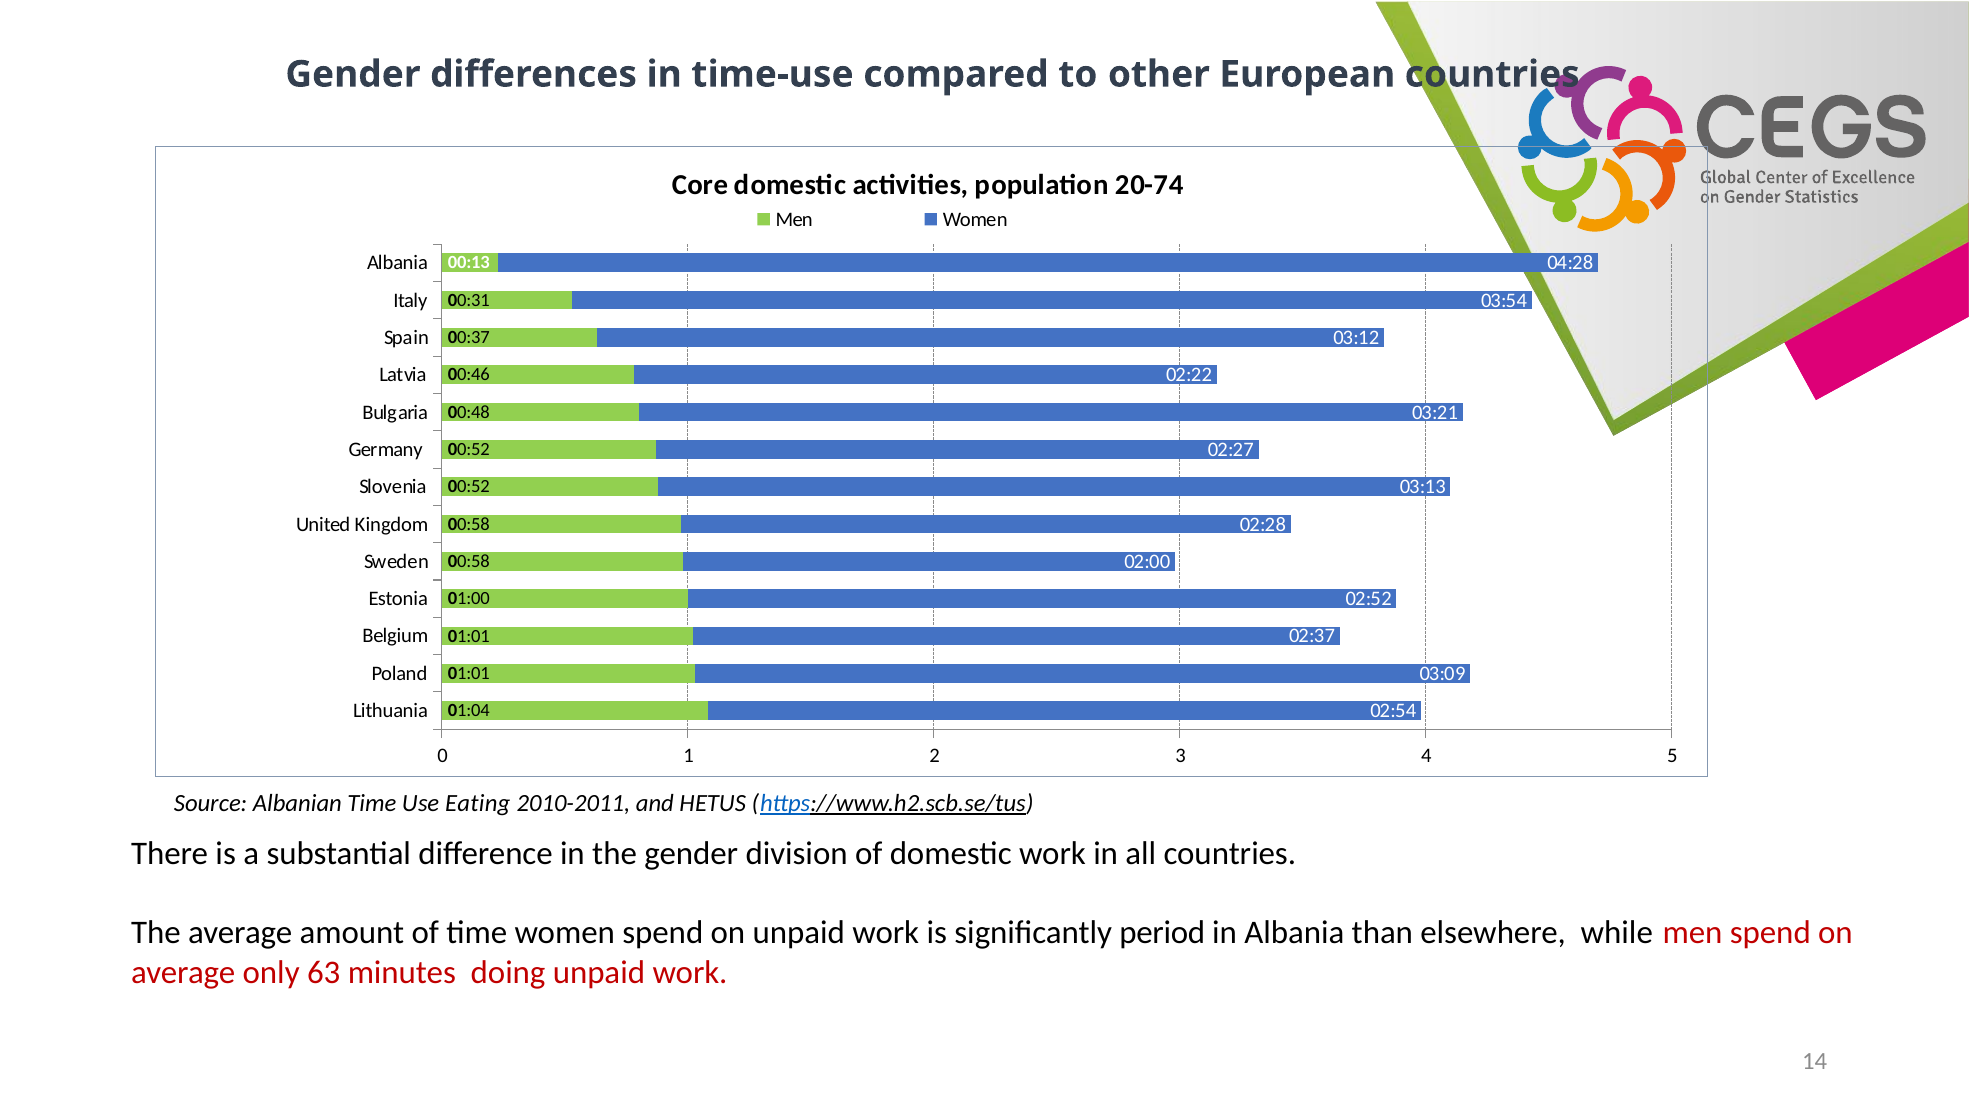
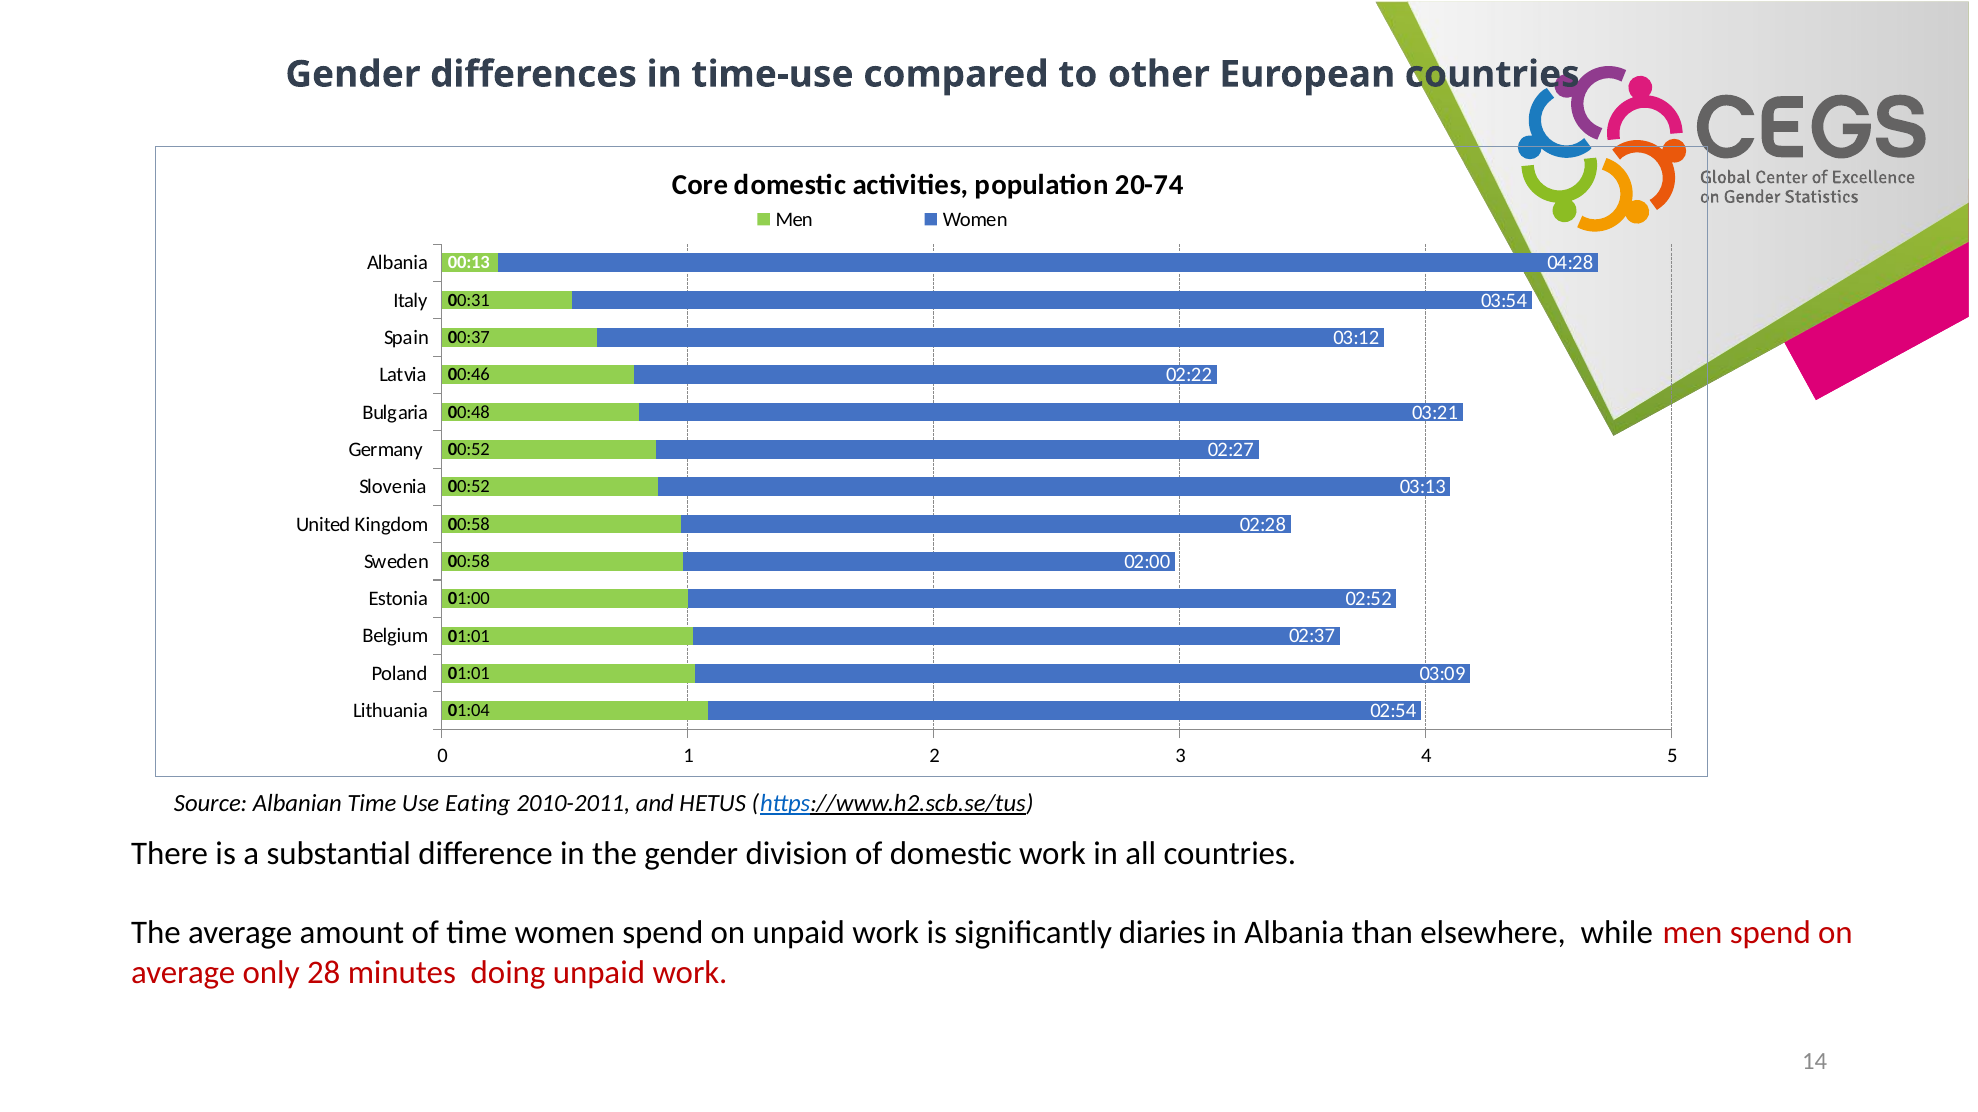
period: period -> diaries (1162, 933)
63: 63 -> 28 (324, 973)
